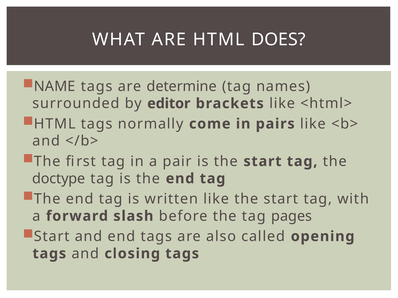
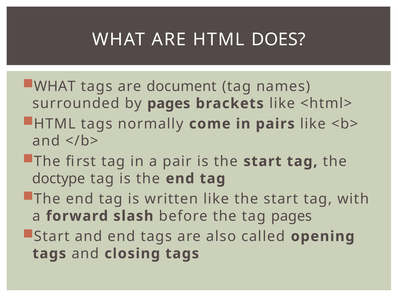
NAME: NAME -> WHAT (55, 86)
determine: determine -> document (182, 86)
by editor: editor -> pages (169, 104)
